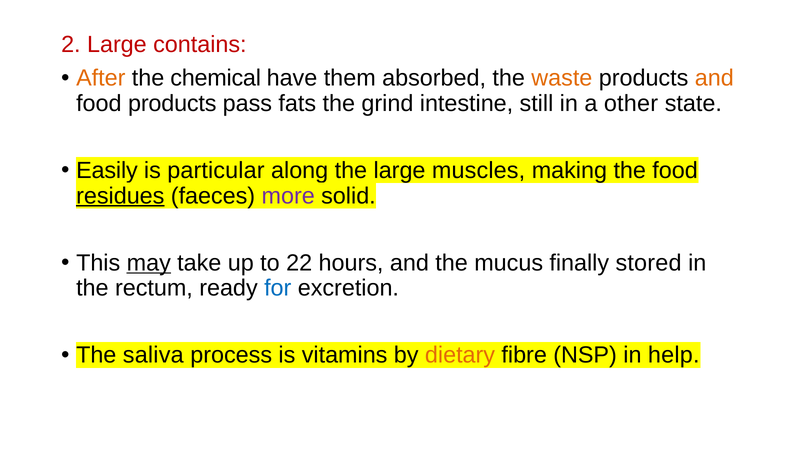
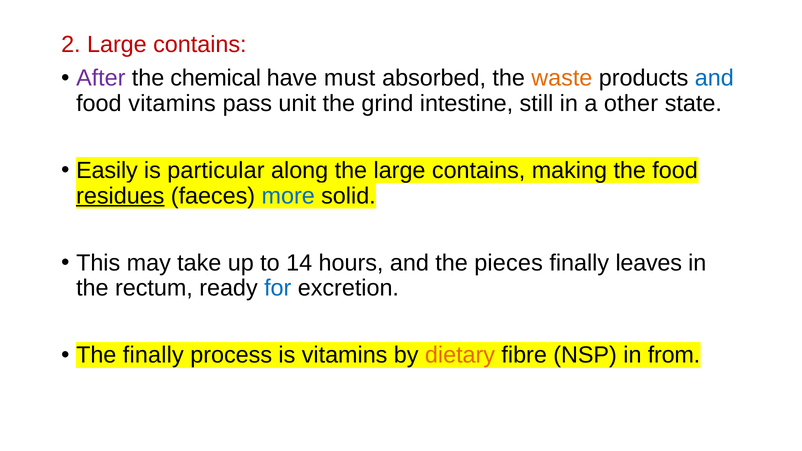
After colour: orange -> purple (101, 78)
them: them -> must (350, 78)
and colour: orange -> blue (714, 78)
food products: products -> vitamins (172, 103)
fats: fats -> unit (297, 103)
the large muscles: muscles -> contains (479, 171)
more colour: purple -> blue (288, 196)
may underline: present -> none (149, 263)
22: 22 -> 14 (299, 263)
mucus: mucus -> pieces (509, 263)
stored: stored -> leaves (649, 263)
The saliva: saliva -> finally (153, 355)
help: help -> from (674, 355)
